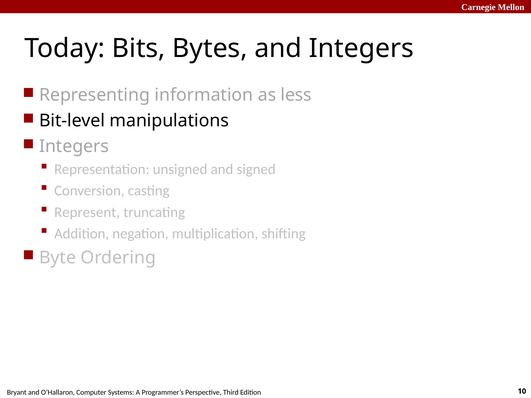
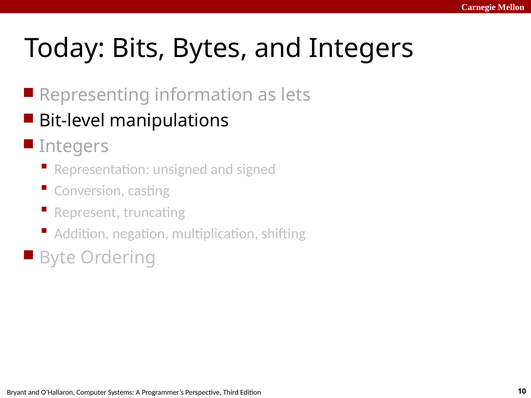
less: less -> lets (296, 95)
